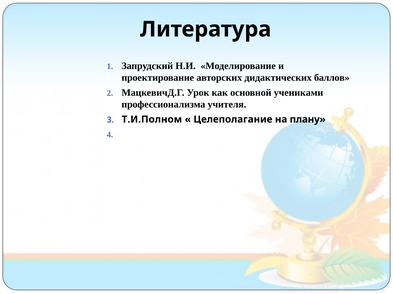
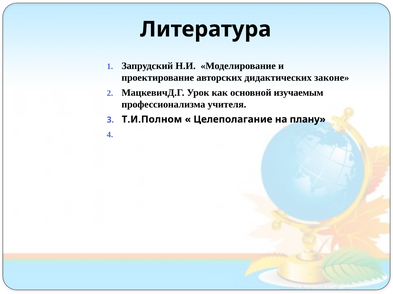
баллов: баллов -> законе (332, 78)
учениками: учениками -> изучаемым (299, 93)
